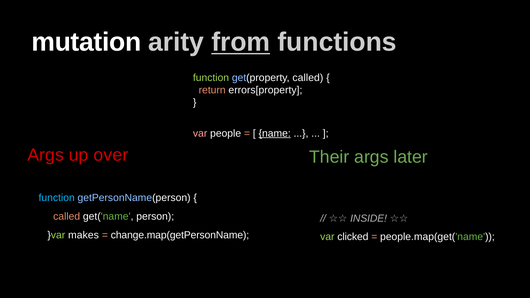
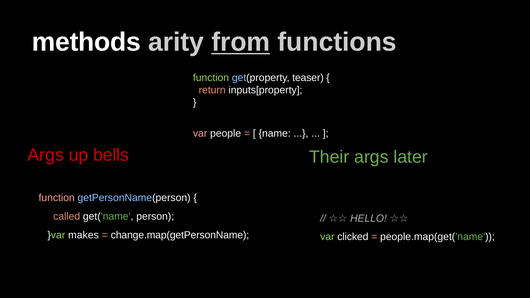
mutation: mutation -> methods (86, 42)
get(property called: called -> teaser (308, 78)
errors[property: errors[property -> inputs[property (265, 90)
name underline: present -> none (275, 133)
over: over -> bells (111, 155)
function colour: light blue -> pink (57, 198)
INSIDE: INSIDE -> HELLO (369, 218)
